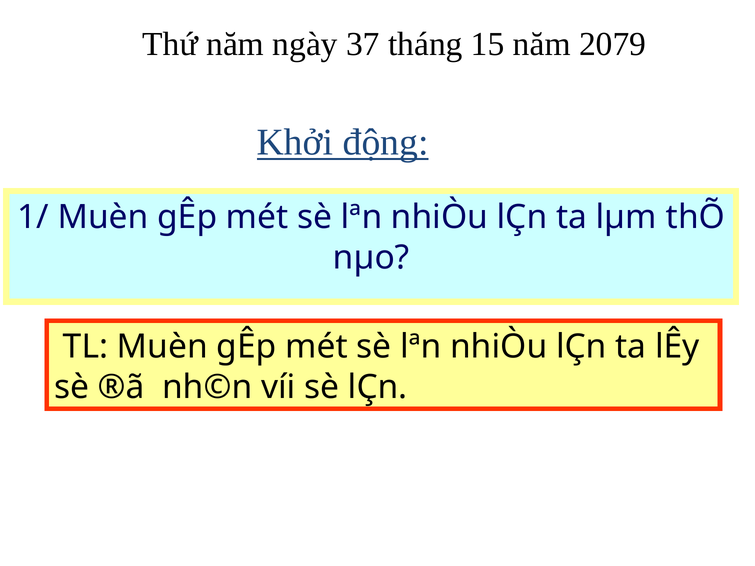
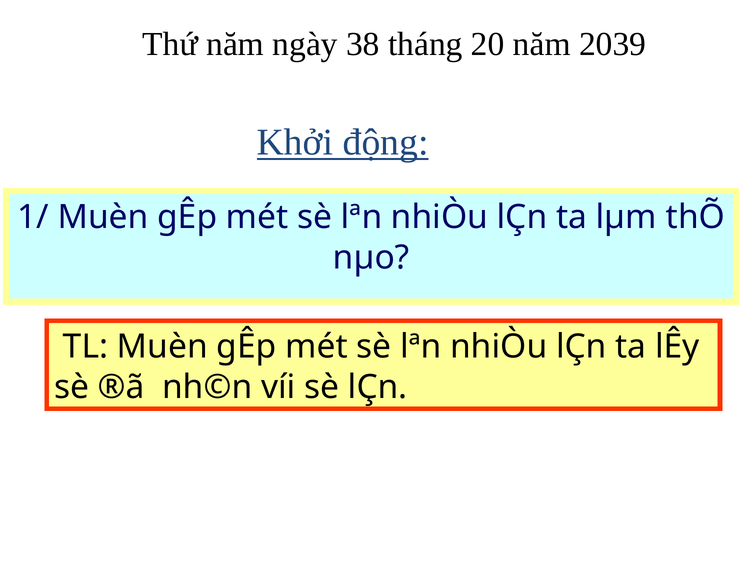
37: 37 -> 38 (363, 44)
15: 15 -> 20 (488, 44)
2079: 2079 -> 2039 (613, 44)
